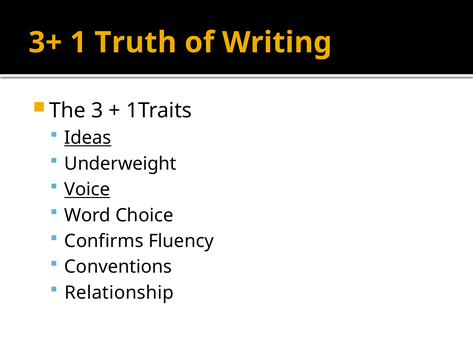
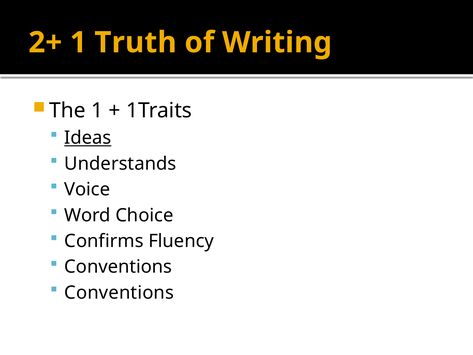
3+: 3+ -> 2+ (45, 42)
The 3: 3 -> 1 (97, 111)
Underweight: Underweight -> Understands (120, 164)
Voice underline: present -> none (87, 189)
Relationship: Relationship -> Conventions (119, 292)
